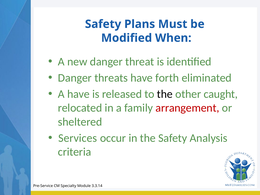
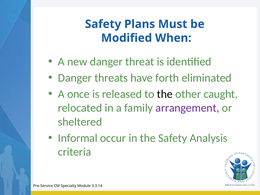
A have: have -> once (78, 94)
arrangement colour: red -> purple (187, 108)
Services: Services -> Informal (78, 138)
